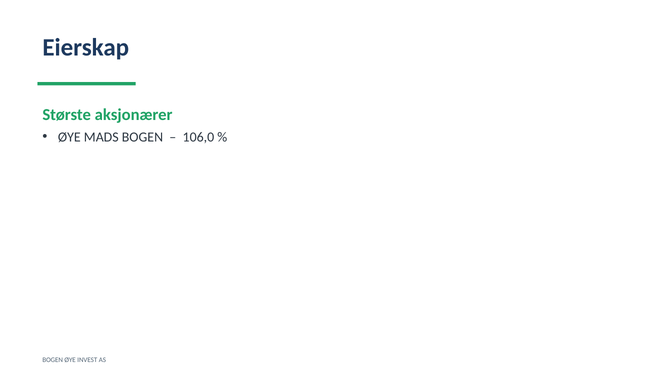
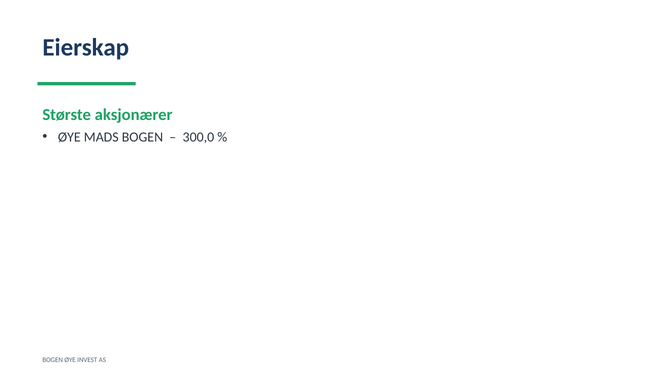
106,0: 106,0 -> 300,0 (198, 137)
